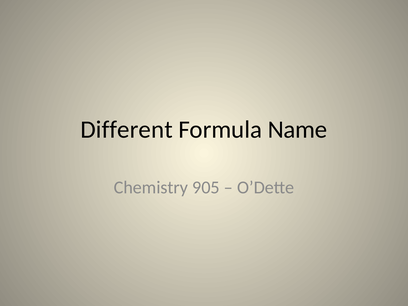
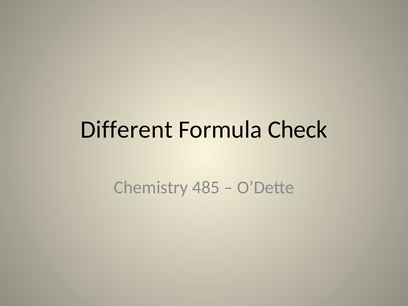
Name: Name -> Check (298, 130)
905: 905 -> 485 (206, 188)
